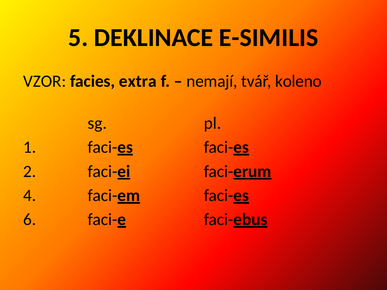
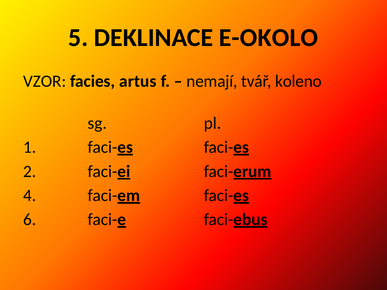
E-SIMILIS: E-SIMILIS -> E-OKOLO (269, 38)
extra: extra -> artus (138, 81)
